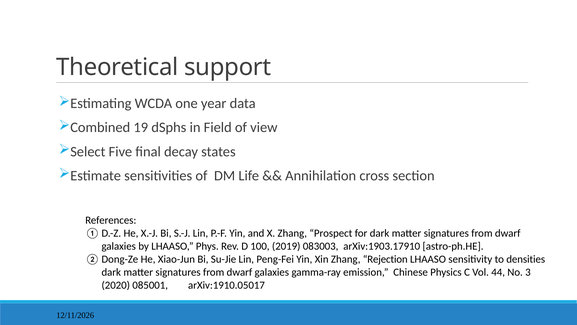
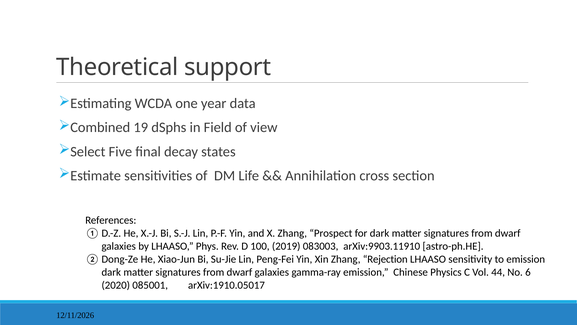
arXiv:1903.17910: arXiv:1903.17910 -> arXiv:9903.11910 (382, 246)
to densities: densities -> emission (526, 259)
3: 3 -> 6 (528, 272)
